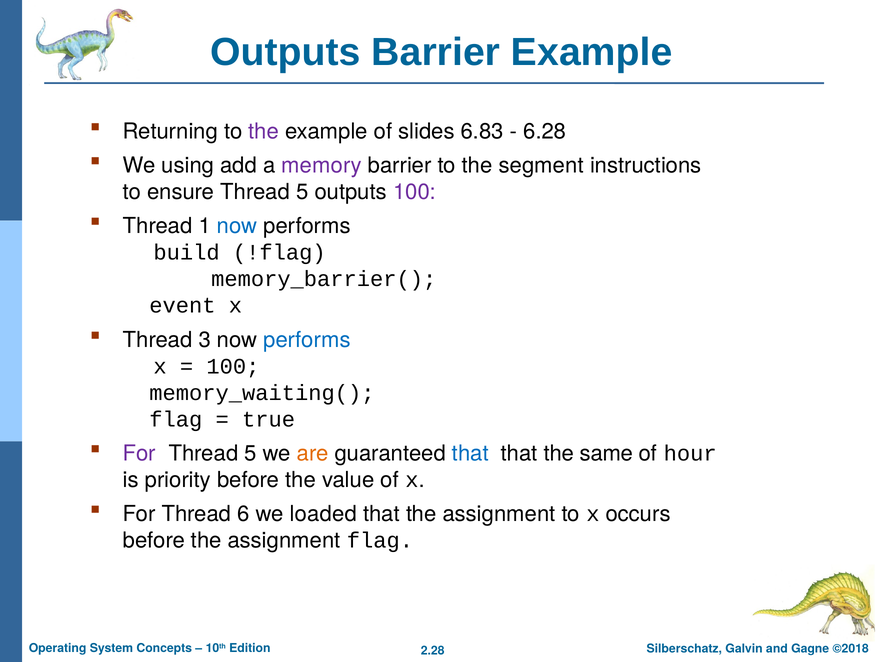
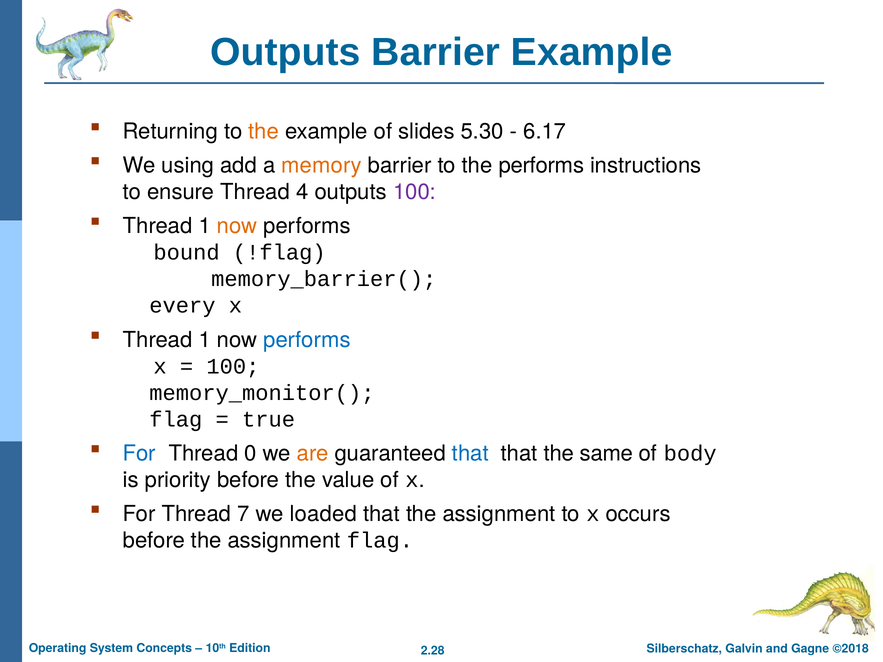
the colour: purple -> orange (264, 131)
6.83: 6.83 -> 5.30 (482, 131)
6.28: 6.28 -> 6.17 (545, 131)
memory colour: purple -> orange (322, 166)
the segment: segment -> performs (541, 166)
ensure Thread 5: 5 -> 4 (302, 192)
now colour: blue -> orange (237, 226)
build: build -> bound (187, 253)
event: event -> every (182, 306)
3: 3 -> 1 (205, 340)
memory_waiting(: memory_waiting( -> memory_monitor( (262, 393)
For colour: purple -> blue (139, 454)
5: 5 -> 0 (251, 454)
hour: hour -> body (690, 454)
6: 6 -> 7 (244, 514)
